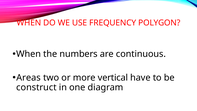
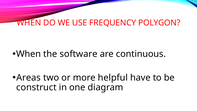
numbers: numbers -> software (79, 54)
vertical: vertical -> helpful (113, 78)
